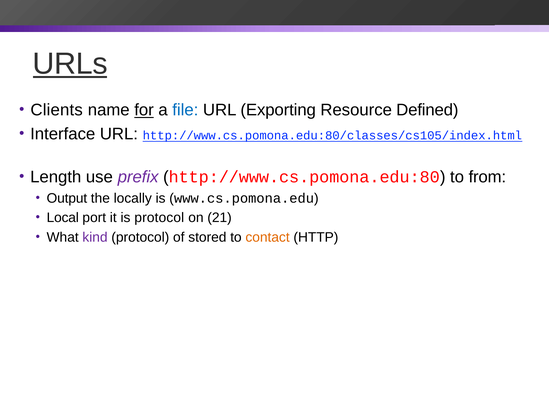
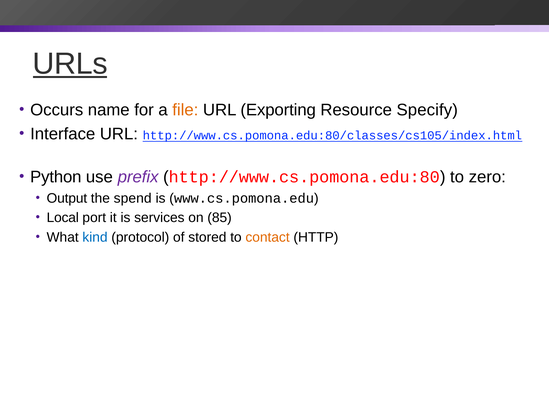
Clients: Clients -> Occurs (57, 110)
for underline: present -> none (144, 110)
file colour: blue -> orange (185, 110)
Defined: Defined -> Specify (427, 110)
Length: Length -> Python (56, 177)
from: from -> zero (487, 177)
locally: locally -> spend (133, 198)
is protocol: protocol -> services (159, 218)
21: 21 -> 85 (220, 218)
kind colour: purple -> blue (95, 237)
